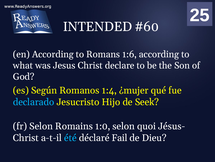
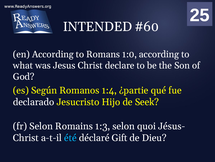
1:6: 1:6 -> 1:0 (130, 54)
¿mujer: ¿mujer -> ¿partie (134, 90)
declarado colour: light blue -> white (34, 102)
1:0: 1:0 -> 1:3 (103, 126)
Fail: Fail -> Gift (120, 137)
